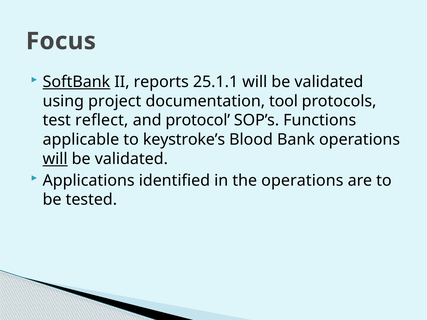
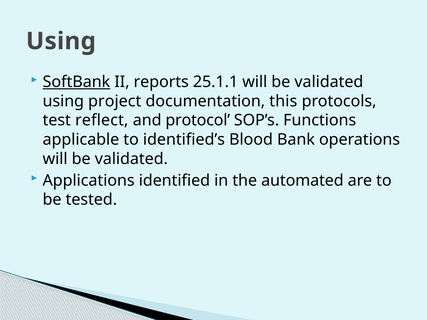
Focus: Focus -> Using (61, 41)
tool: tool -> this (283, 101)
keystroke’s: keystroke’s -> identified’s (184, 140)
will underline: present -> none (55, 159)
the operations: operations -> automated (302, 181)
